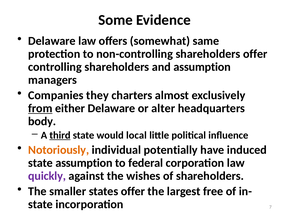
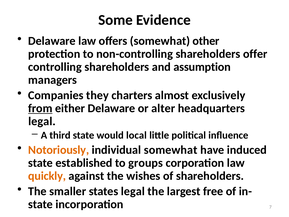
same: same -> other (206, 41)
body: body -> legal (42, 121)
third underline: present -> none (60, 135)
individual potentially: potentially -> somewhat (171, 150)
state assumption: assumption -> established (84, 163)
federal: federal -> groups (146, 163)
quickly colour: purple -> orange (47, 176)
states offer: offer -> legal (133, 191)
